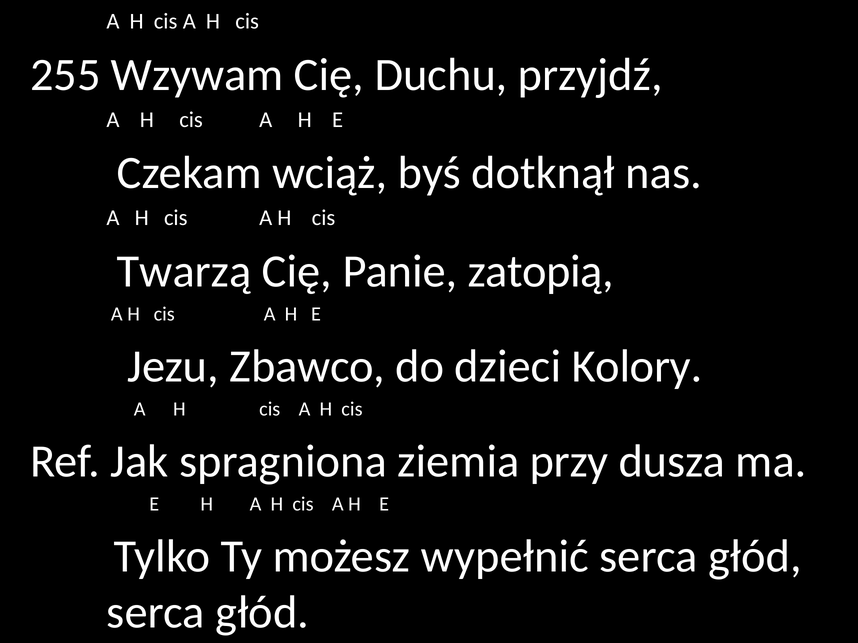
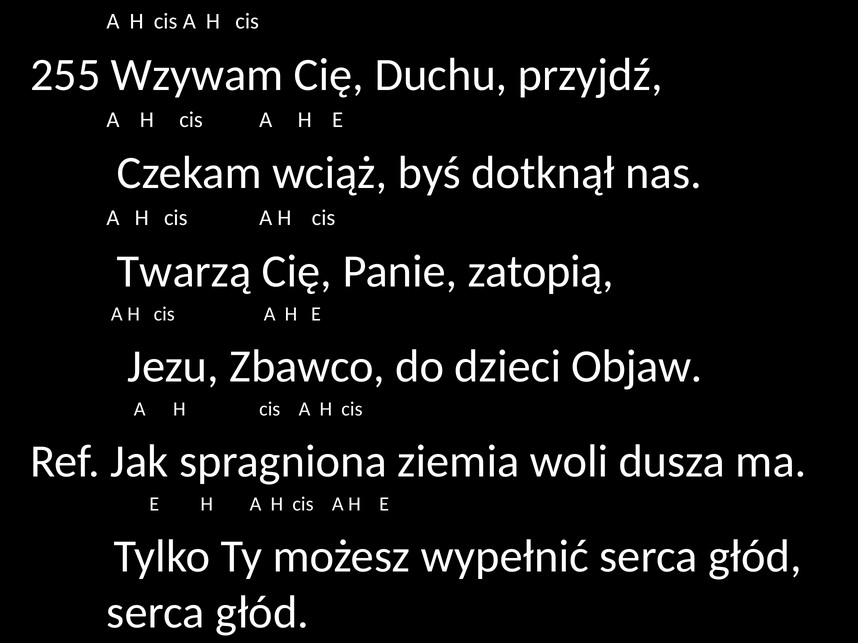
Kolory: Kolory -> Objaw (637, 367)
przy: przy -> woli (569, 462)
